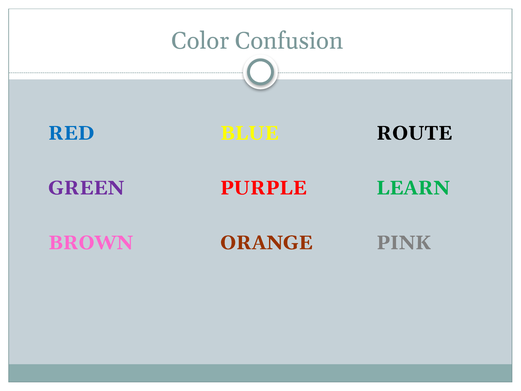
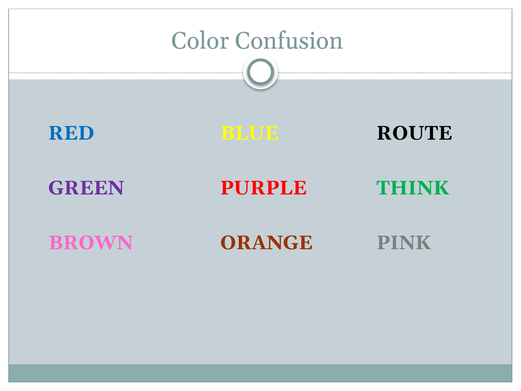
LEARN: LEARN -> THINK (413, 188)
